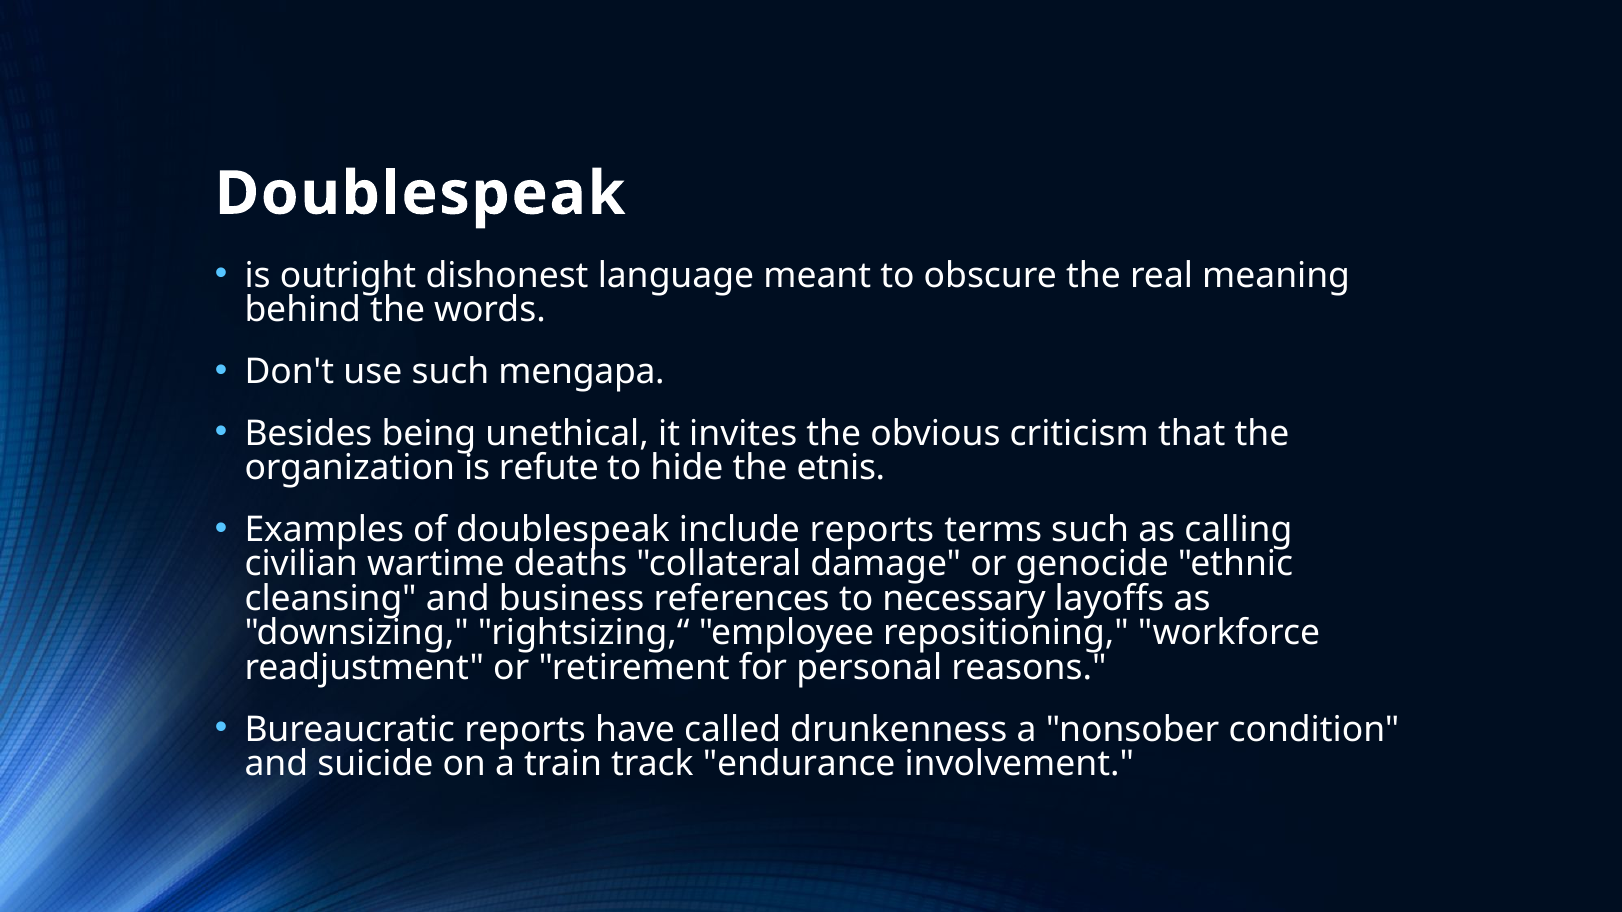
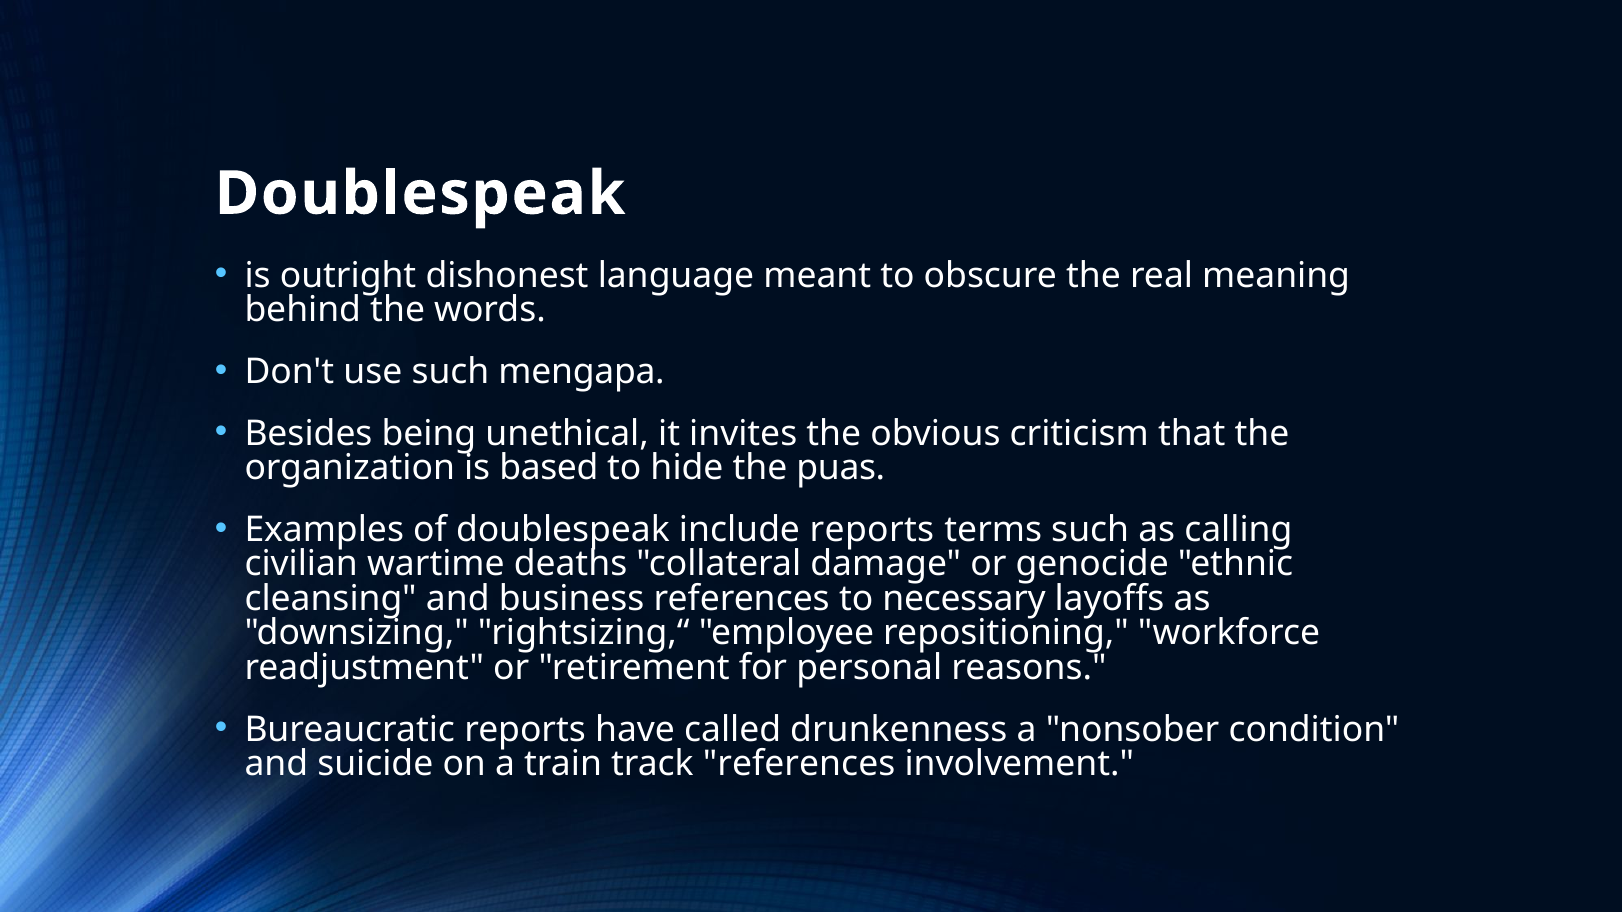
refute: refute -> based (549, 468)
etnis: etnis -> puas (841, 468)
track endurance: endurance -> references (799, 764)
